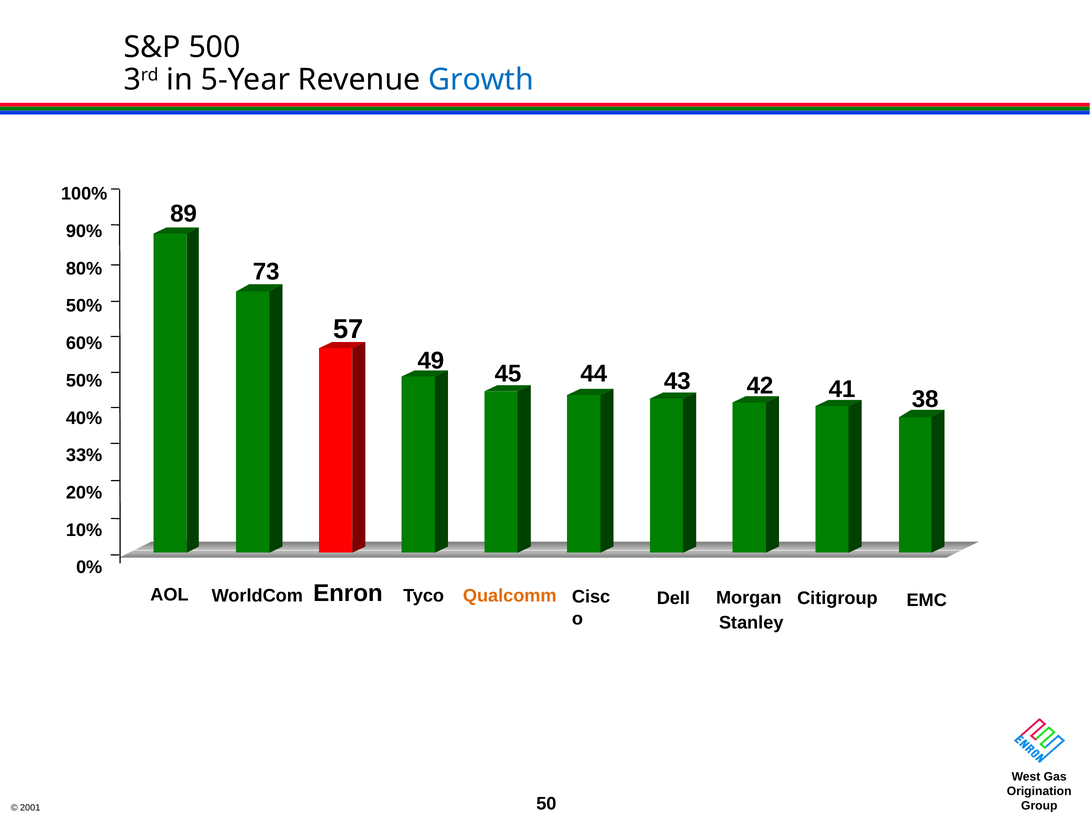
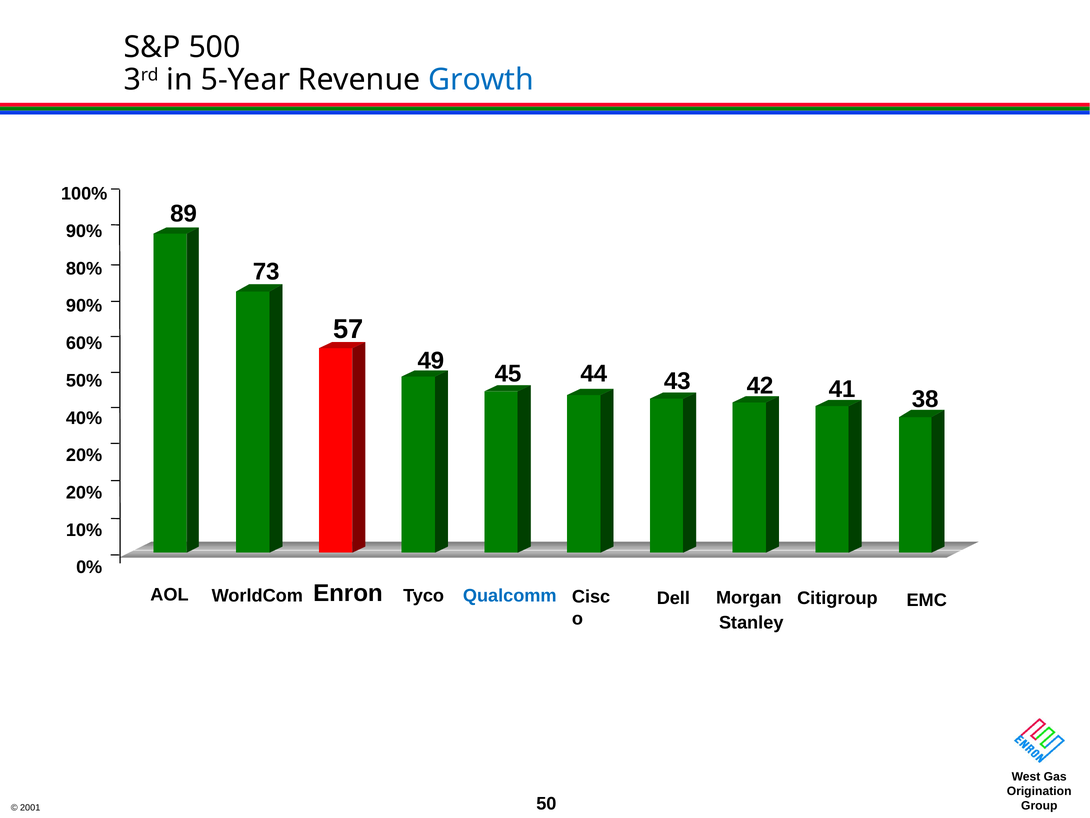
50%: 50% -> 90% (84, 306)
33%: 33% -> 20% (84, 455)
Qualcomm colour: orange -> blue (510, 595)
